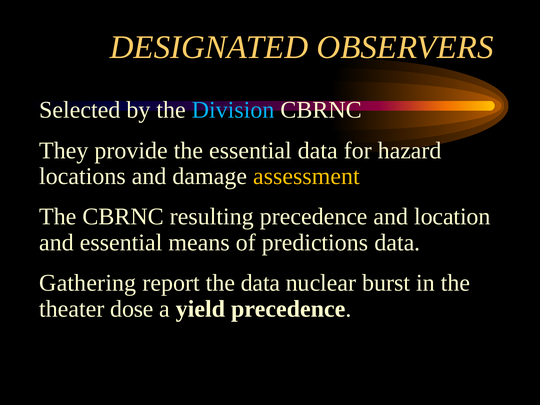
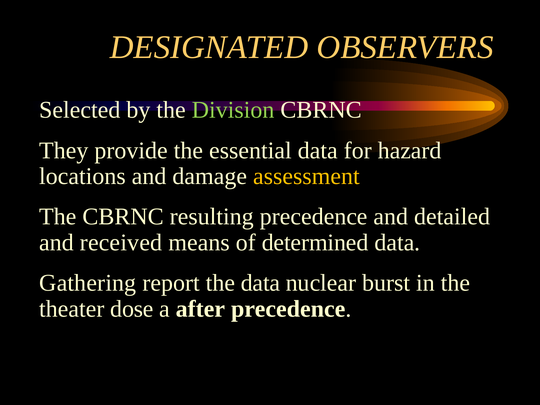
Division colour: light blue -> light green (233, 110)
location: location -> detailed (452, 217)
and essential: essential -> received (121, 243)
predictions: predictions -> determined (315, 243)
yield: yield -> after (201, 309)
